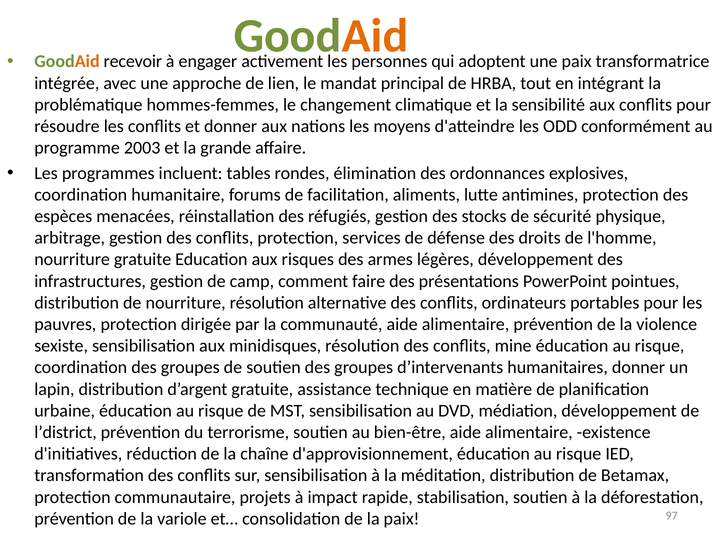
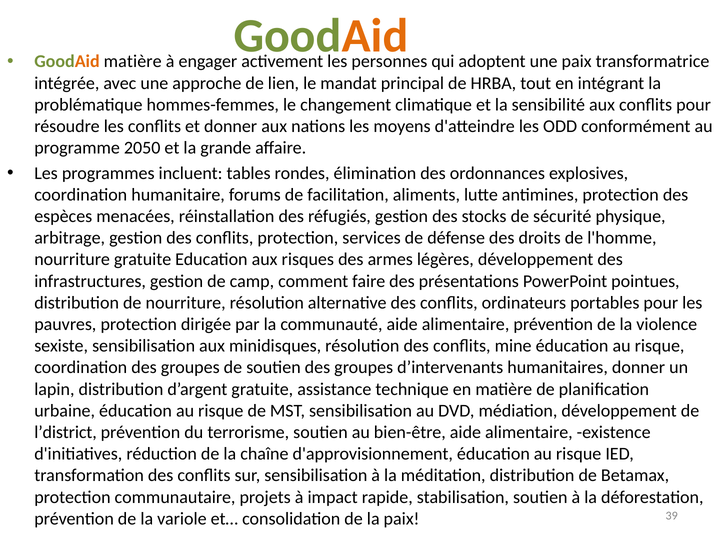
GoodAid recevoir: recevoir -> matière (133, 62)
2003: 2003 -> 2050 (142, 148)
97: 97 -> 39 (672, 516)
